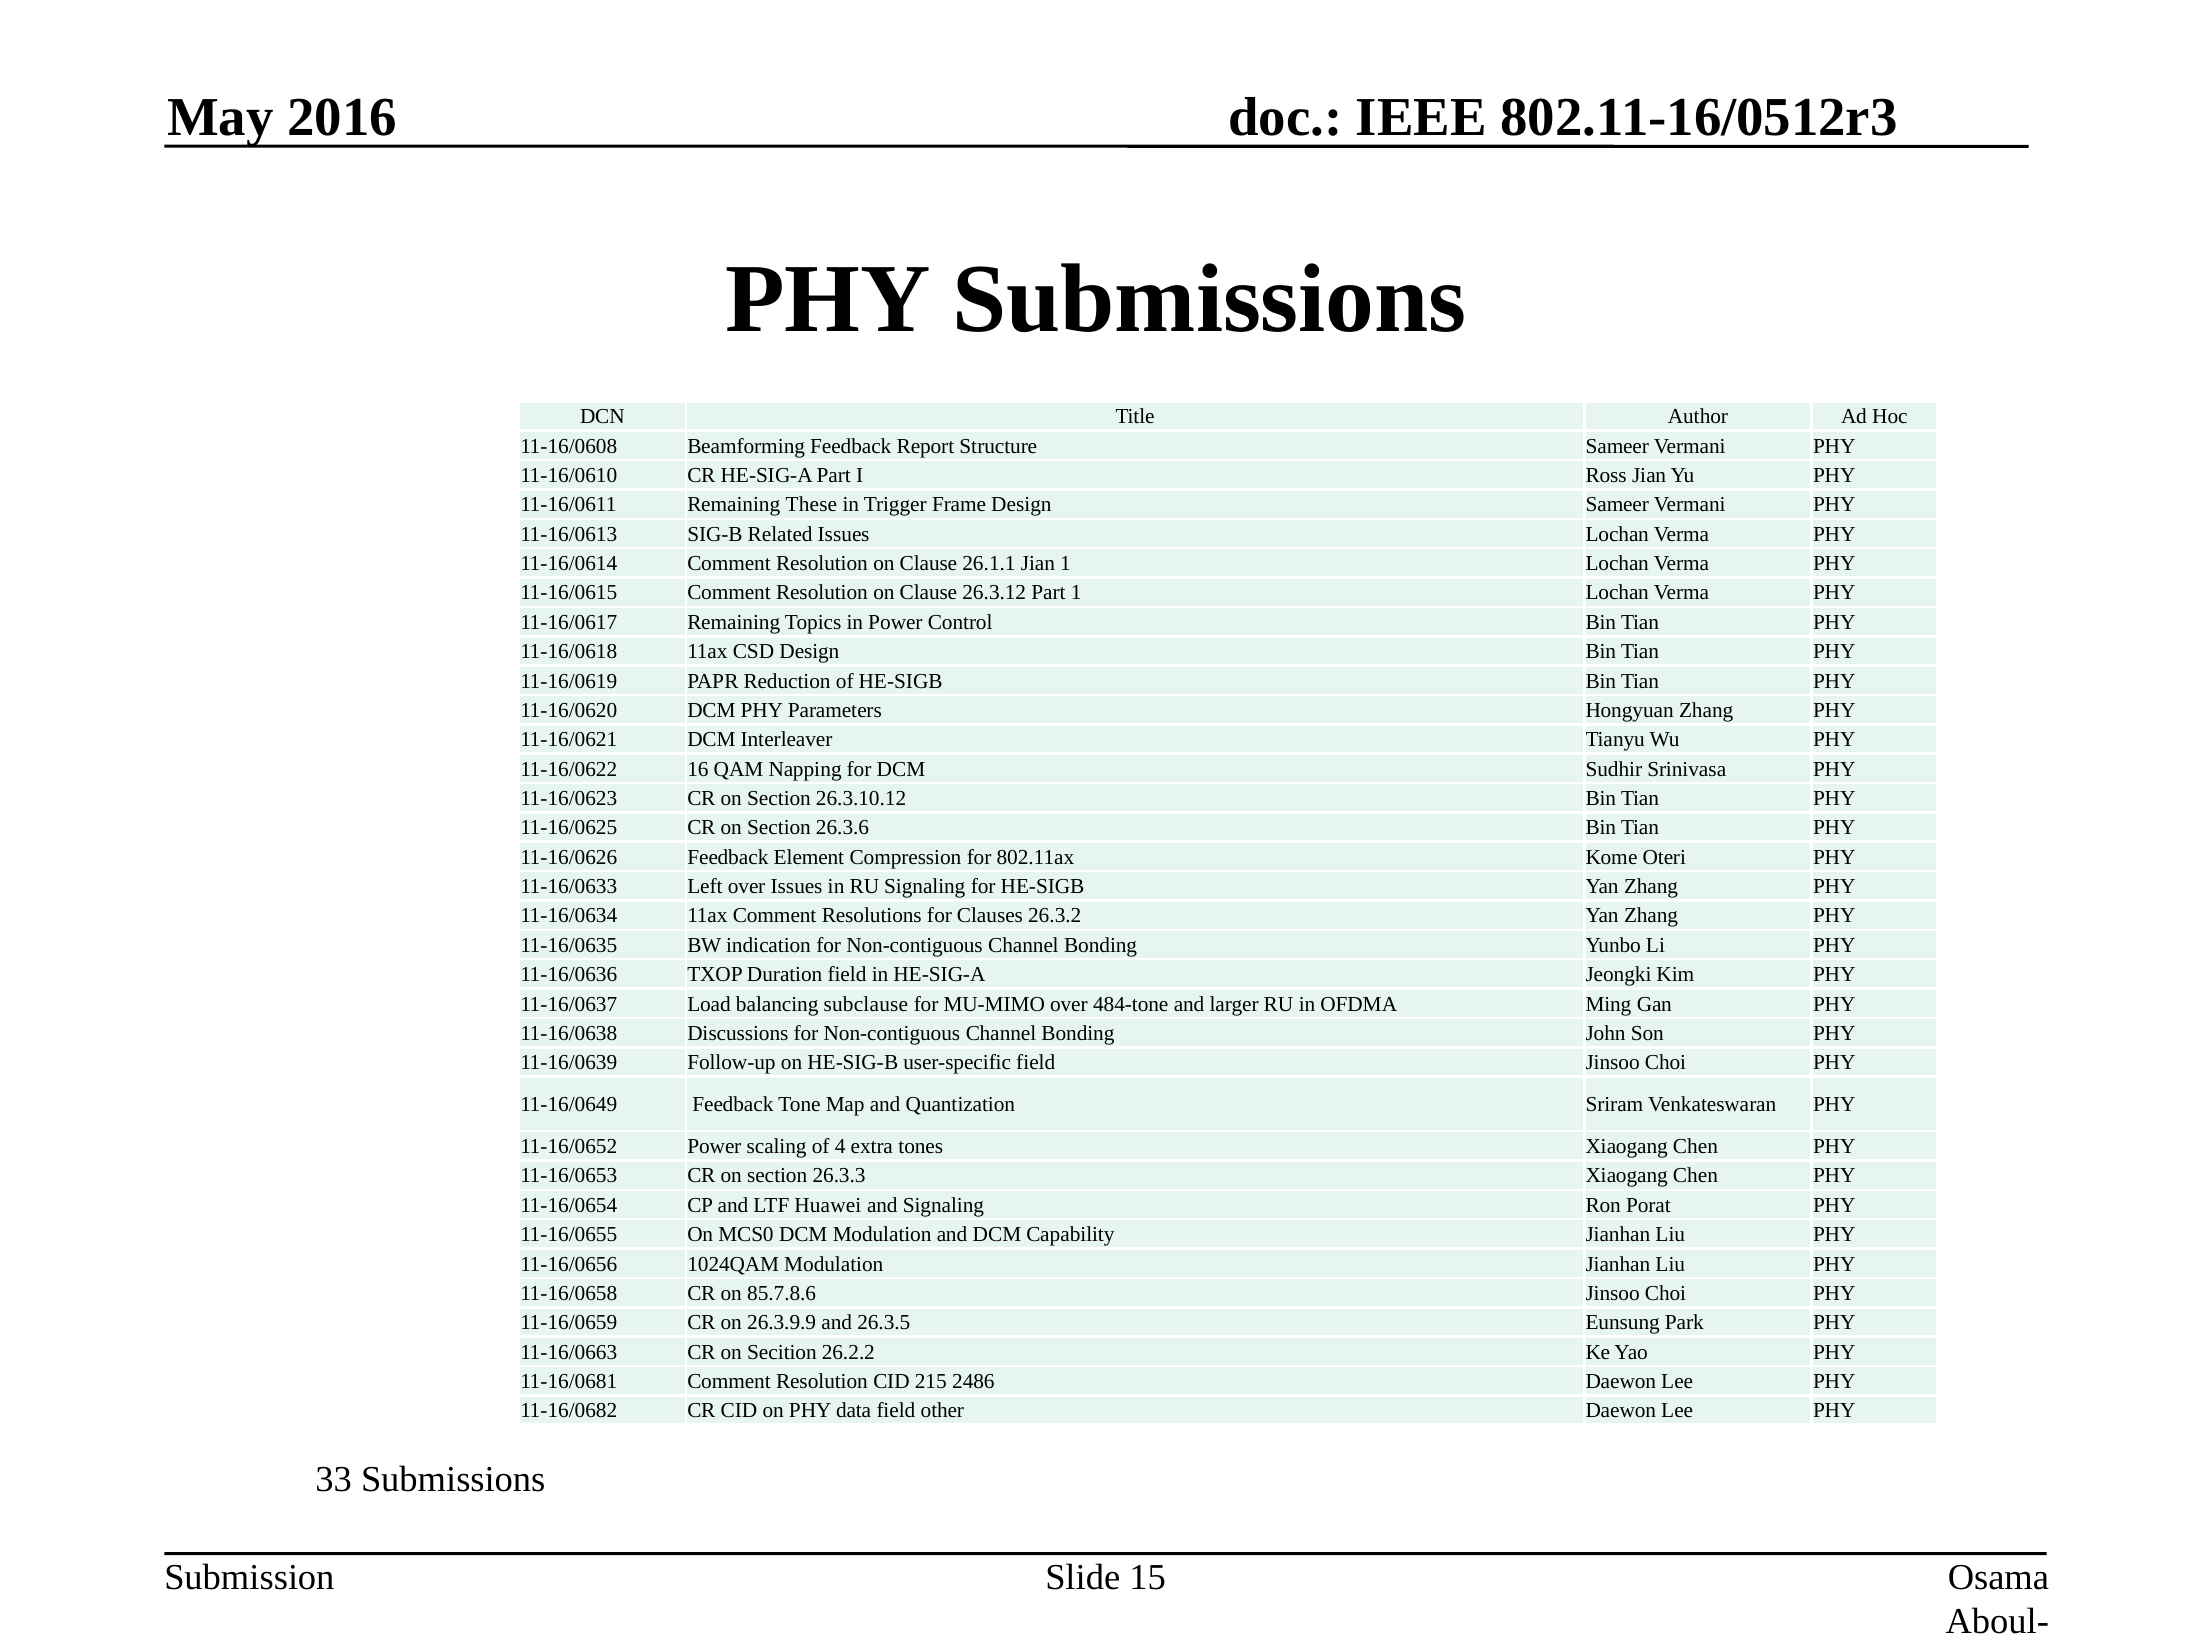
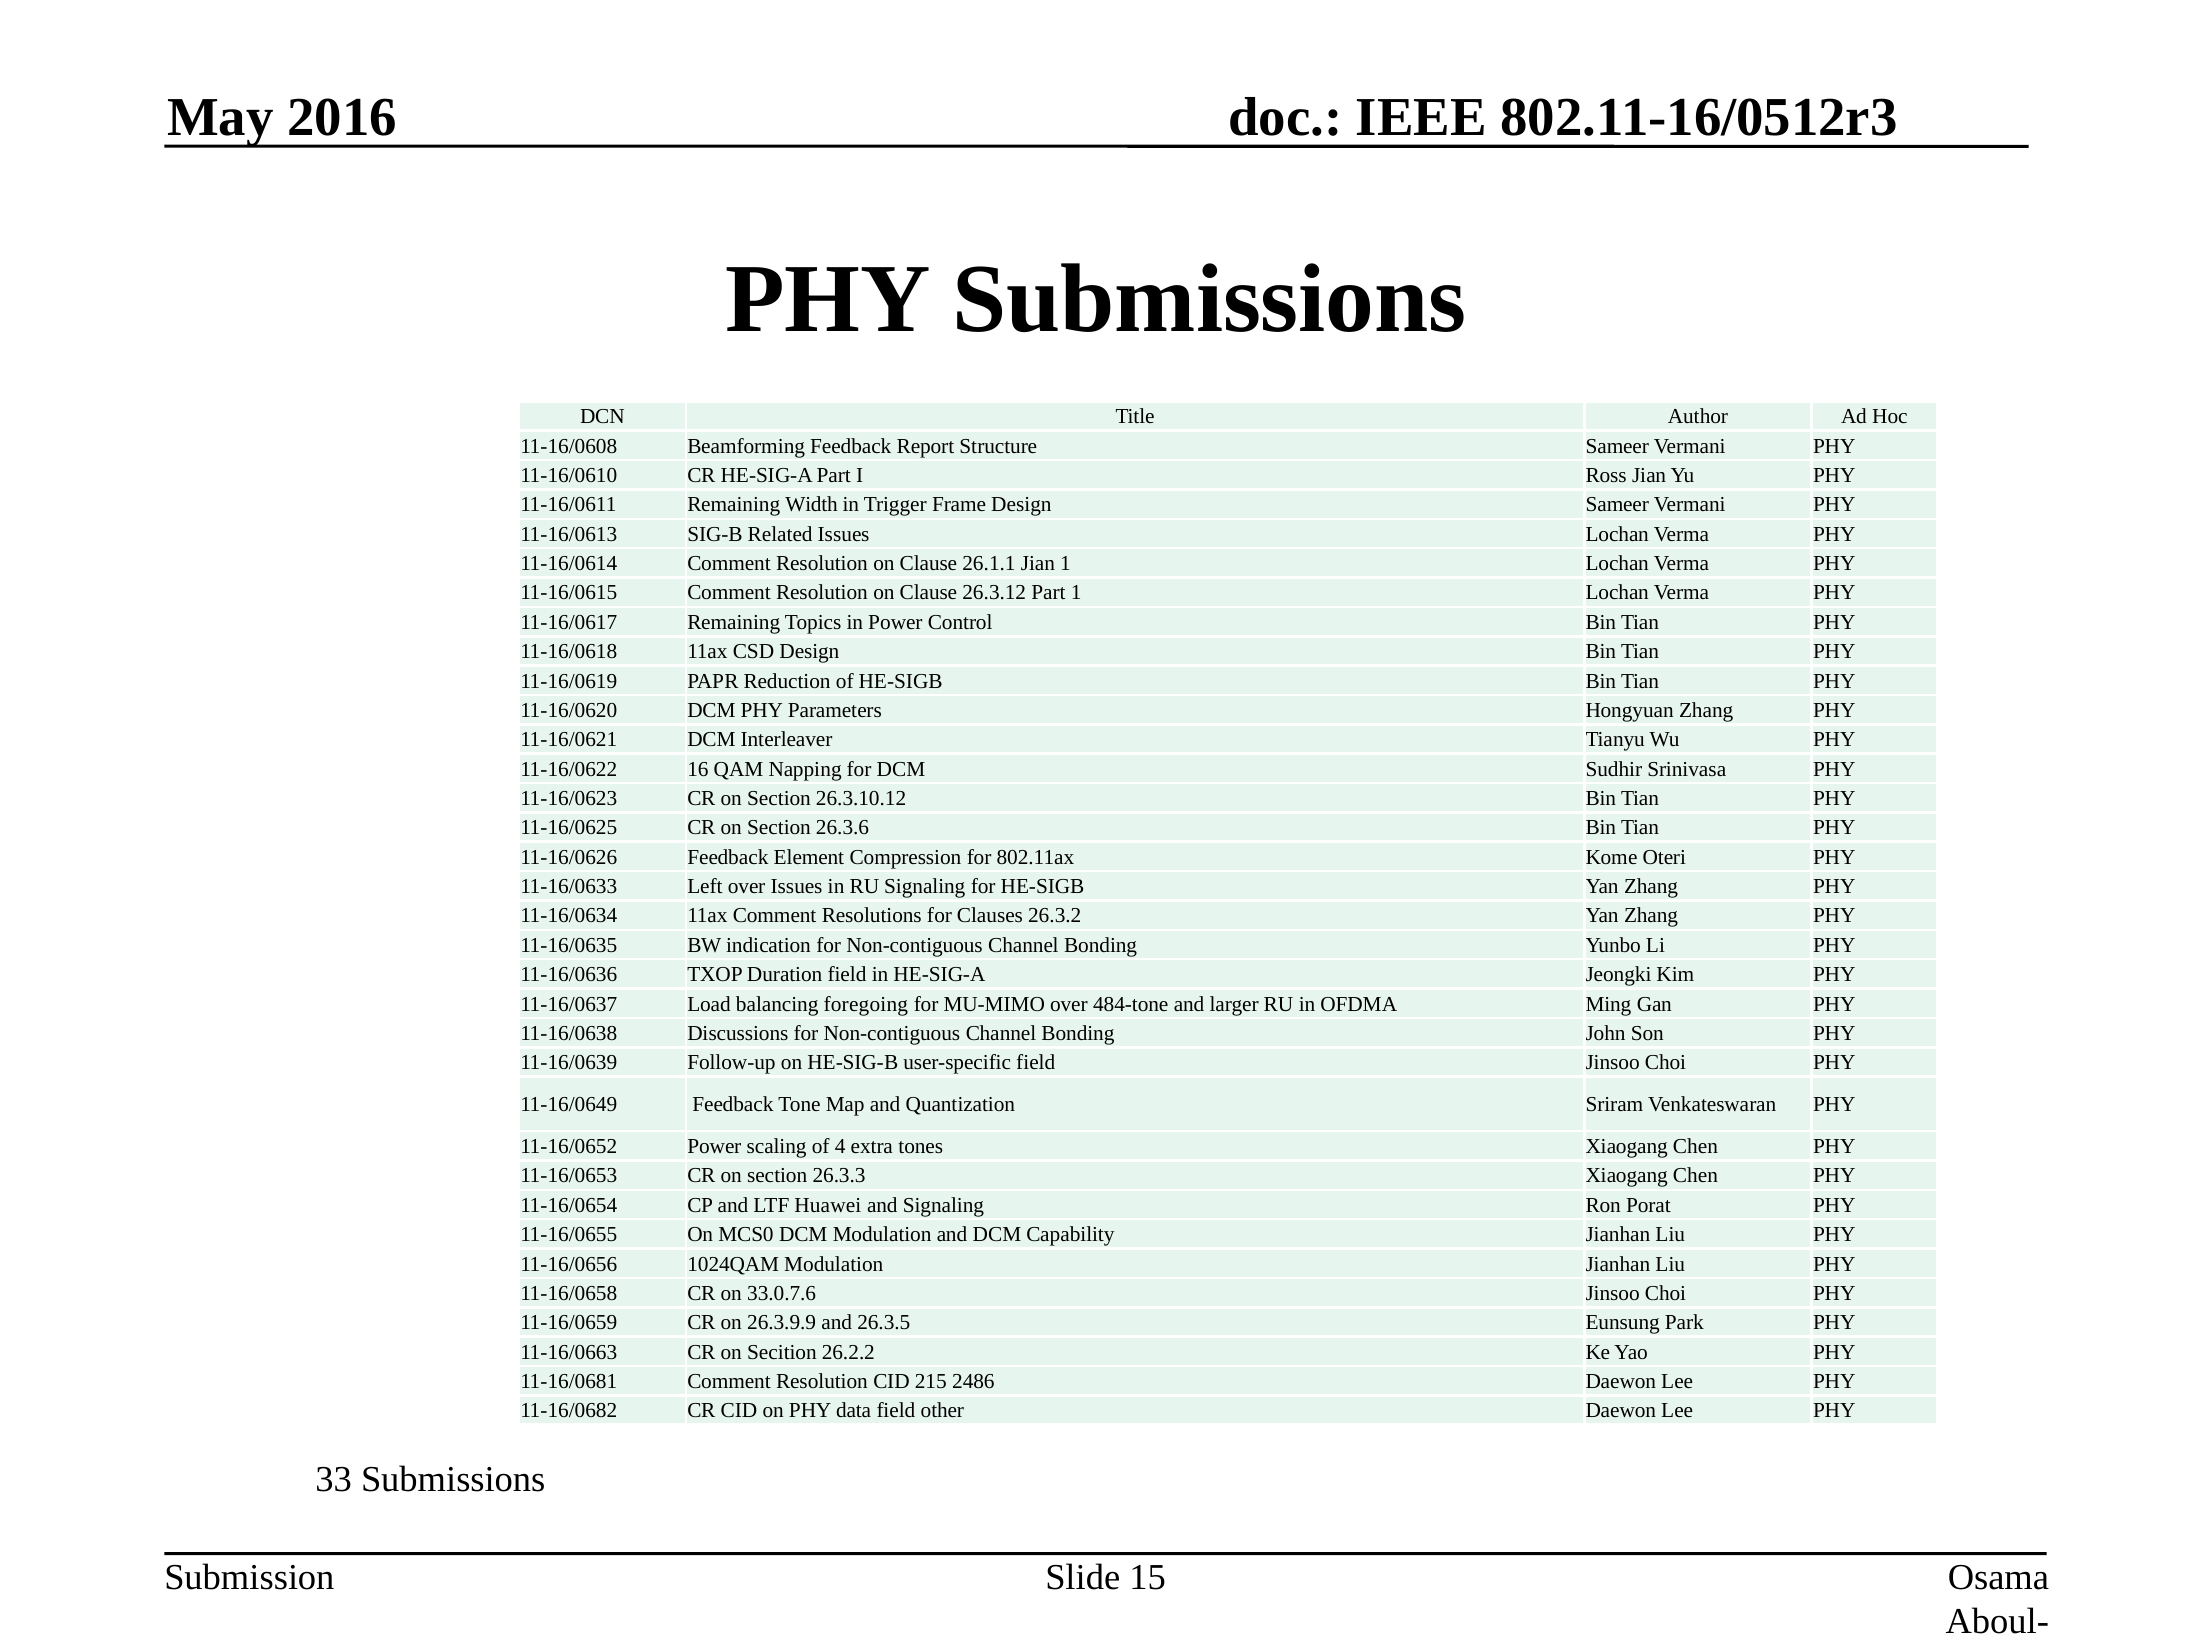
These: These -> Width (812, 505)
subclause: subclause -> foregoing (866, 1004)
85.7.8.6: 85.7.8.6 -> 33.0.7.6 (782, 1293)
